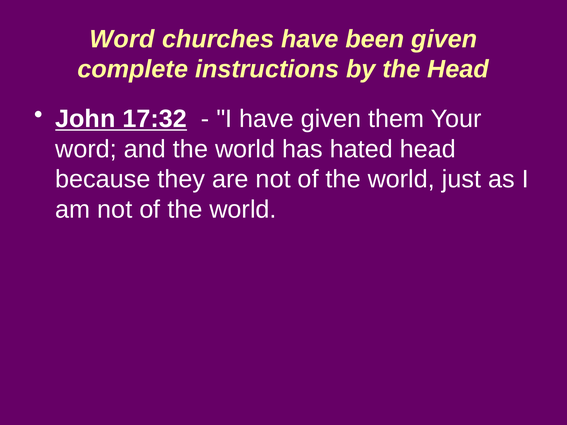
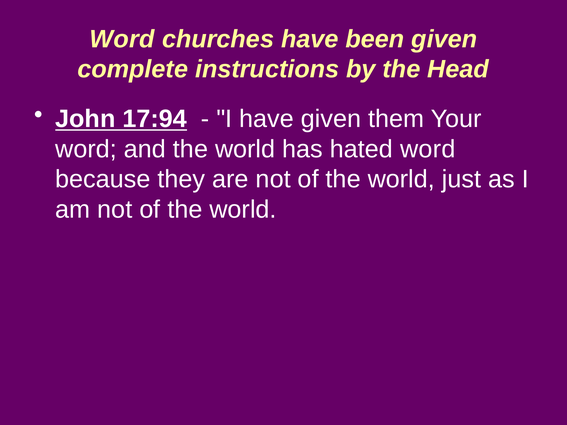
17:32: 17:32 -> 17:94 (155, 119)
hated head: head -> word (428, 149)
